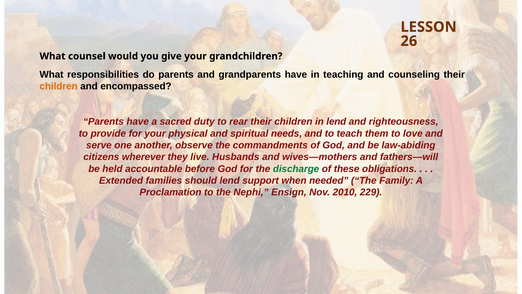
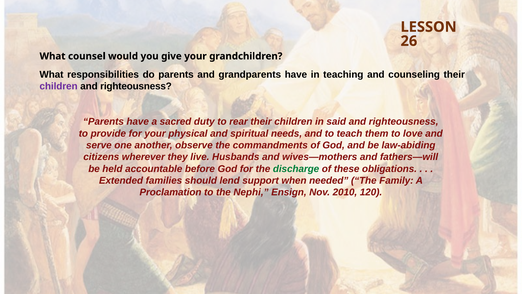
children colour: orange -> purple (59, 86)
encompassed: encompassed -> righteousness (136, 86)
in lend: lend -> said (336, 122)
229: 229 -> 120 (371, 192)
